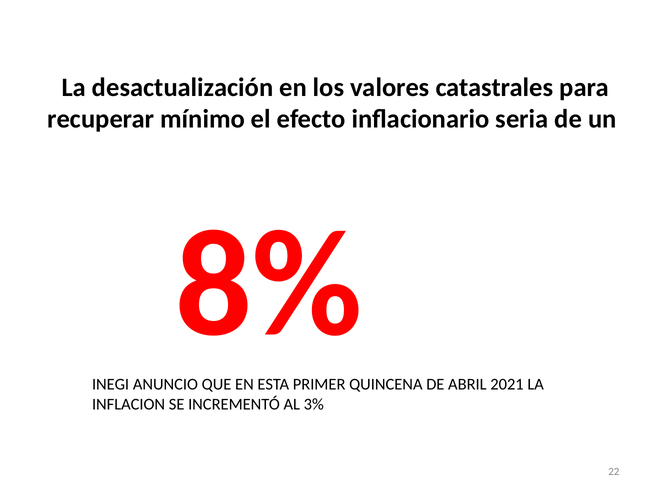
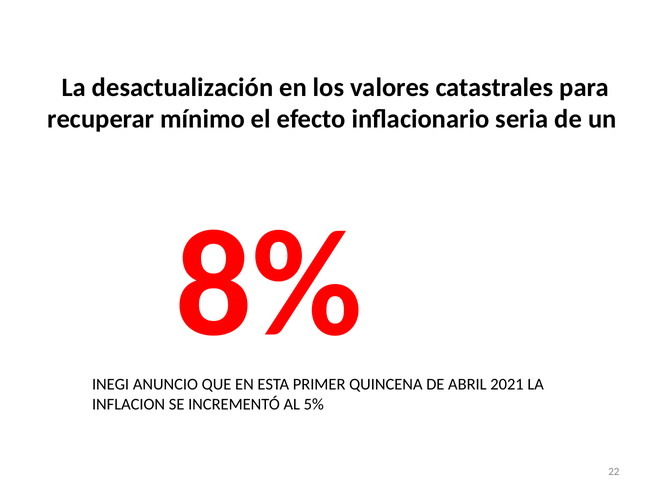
3%: 3% -> 5% (314, 404)
